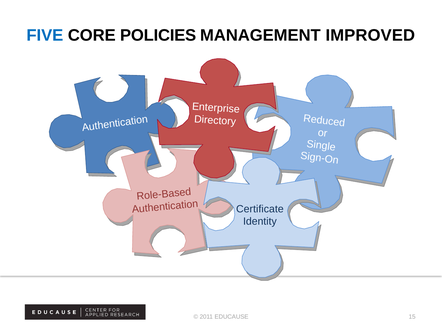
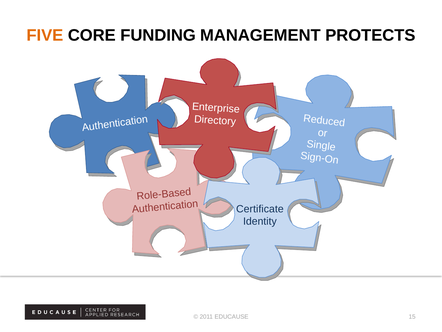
FIVE colour: blue -> orange (45, 35)
POLICIES: POLICIES -> FUNDING (158, 35)
IMPROVED: IMPROVED -> PROTECTS (370, 35)
